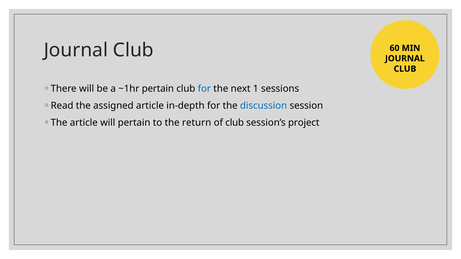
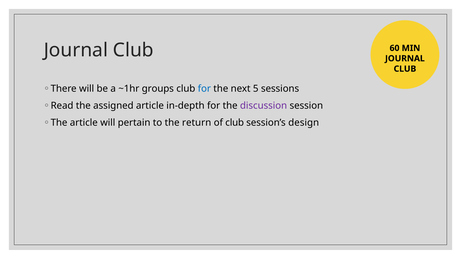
~1hr pertain: pertain -> groups (158, 89)
1: 1 -> 5 (256, 89)
discussion colour: blue -> purple (264, 106)
project: project -> design (304, 123)
